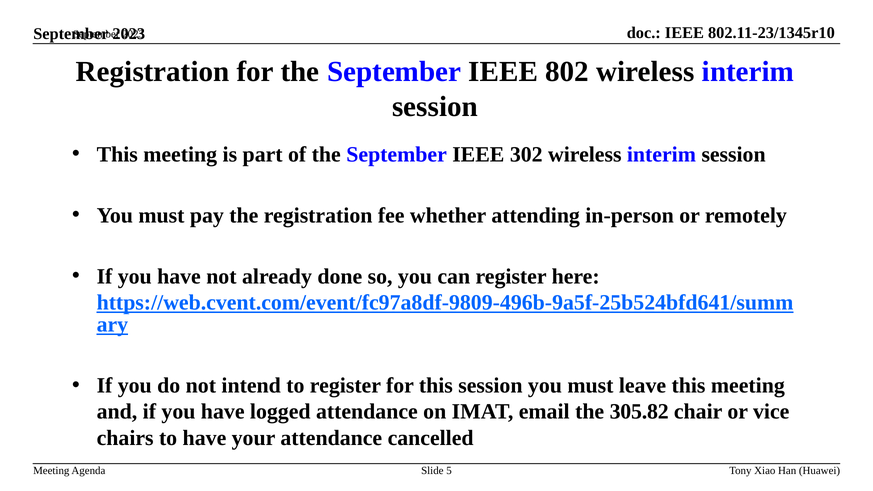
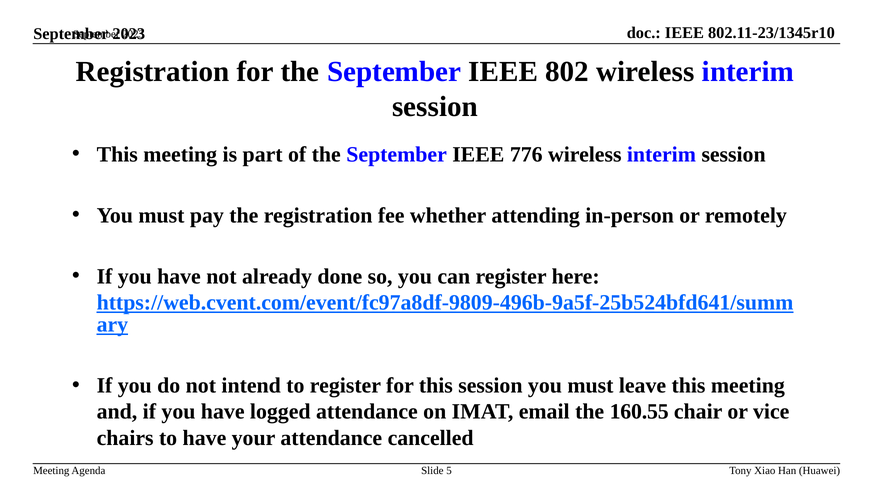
302: 302 -> 776 (526, 154)
305.82: 305.82 -> 160.55 (639, 412)
